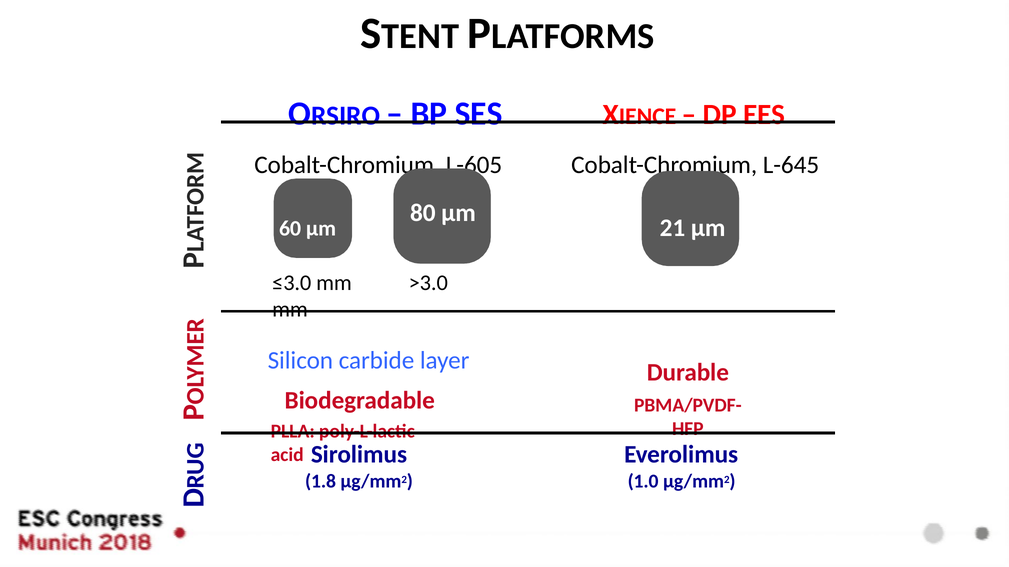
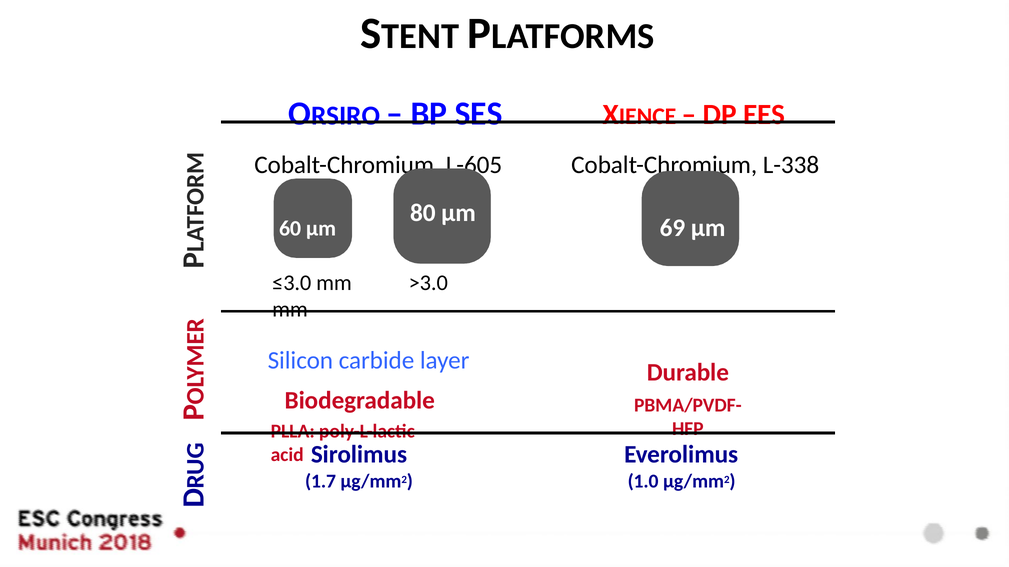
L-645: L-645 -> L-338 (791, 165)
21: 21 -> 69 (672, 228)
1.8: 1.8 -> 1.7 (321, 482)
